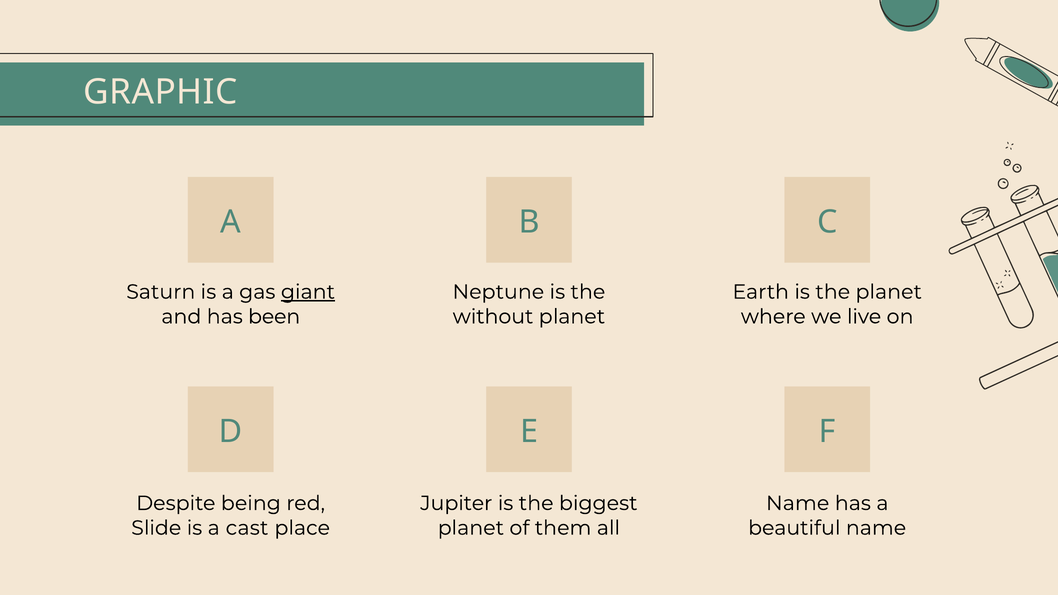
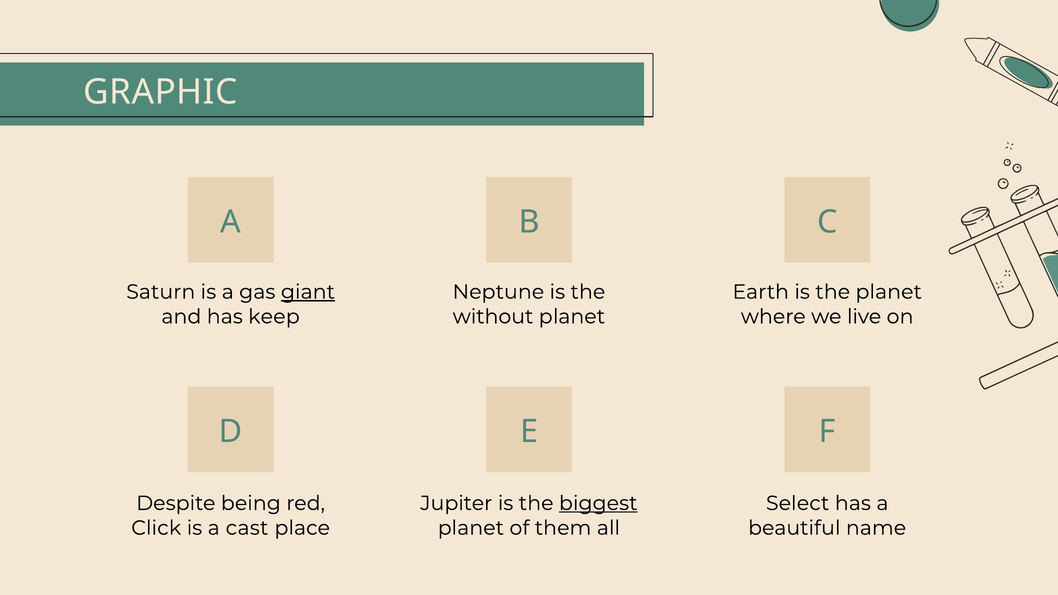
been: been -> keep (274, 317)
biggest underline: none -> present (598, 503)
Name: Name -> Select (798, 503)
Slide: Slide -> Click (156, 528)
